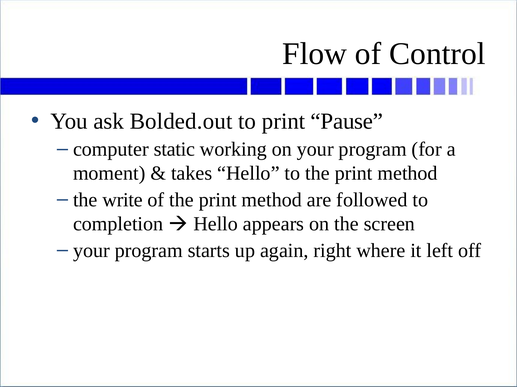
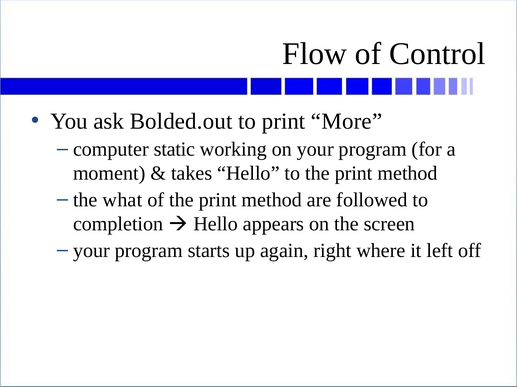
Pause: Pause -> More (347, 121)
write: write -> what (122, 200)
